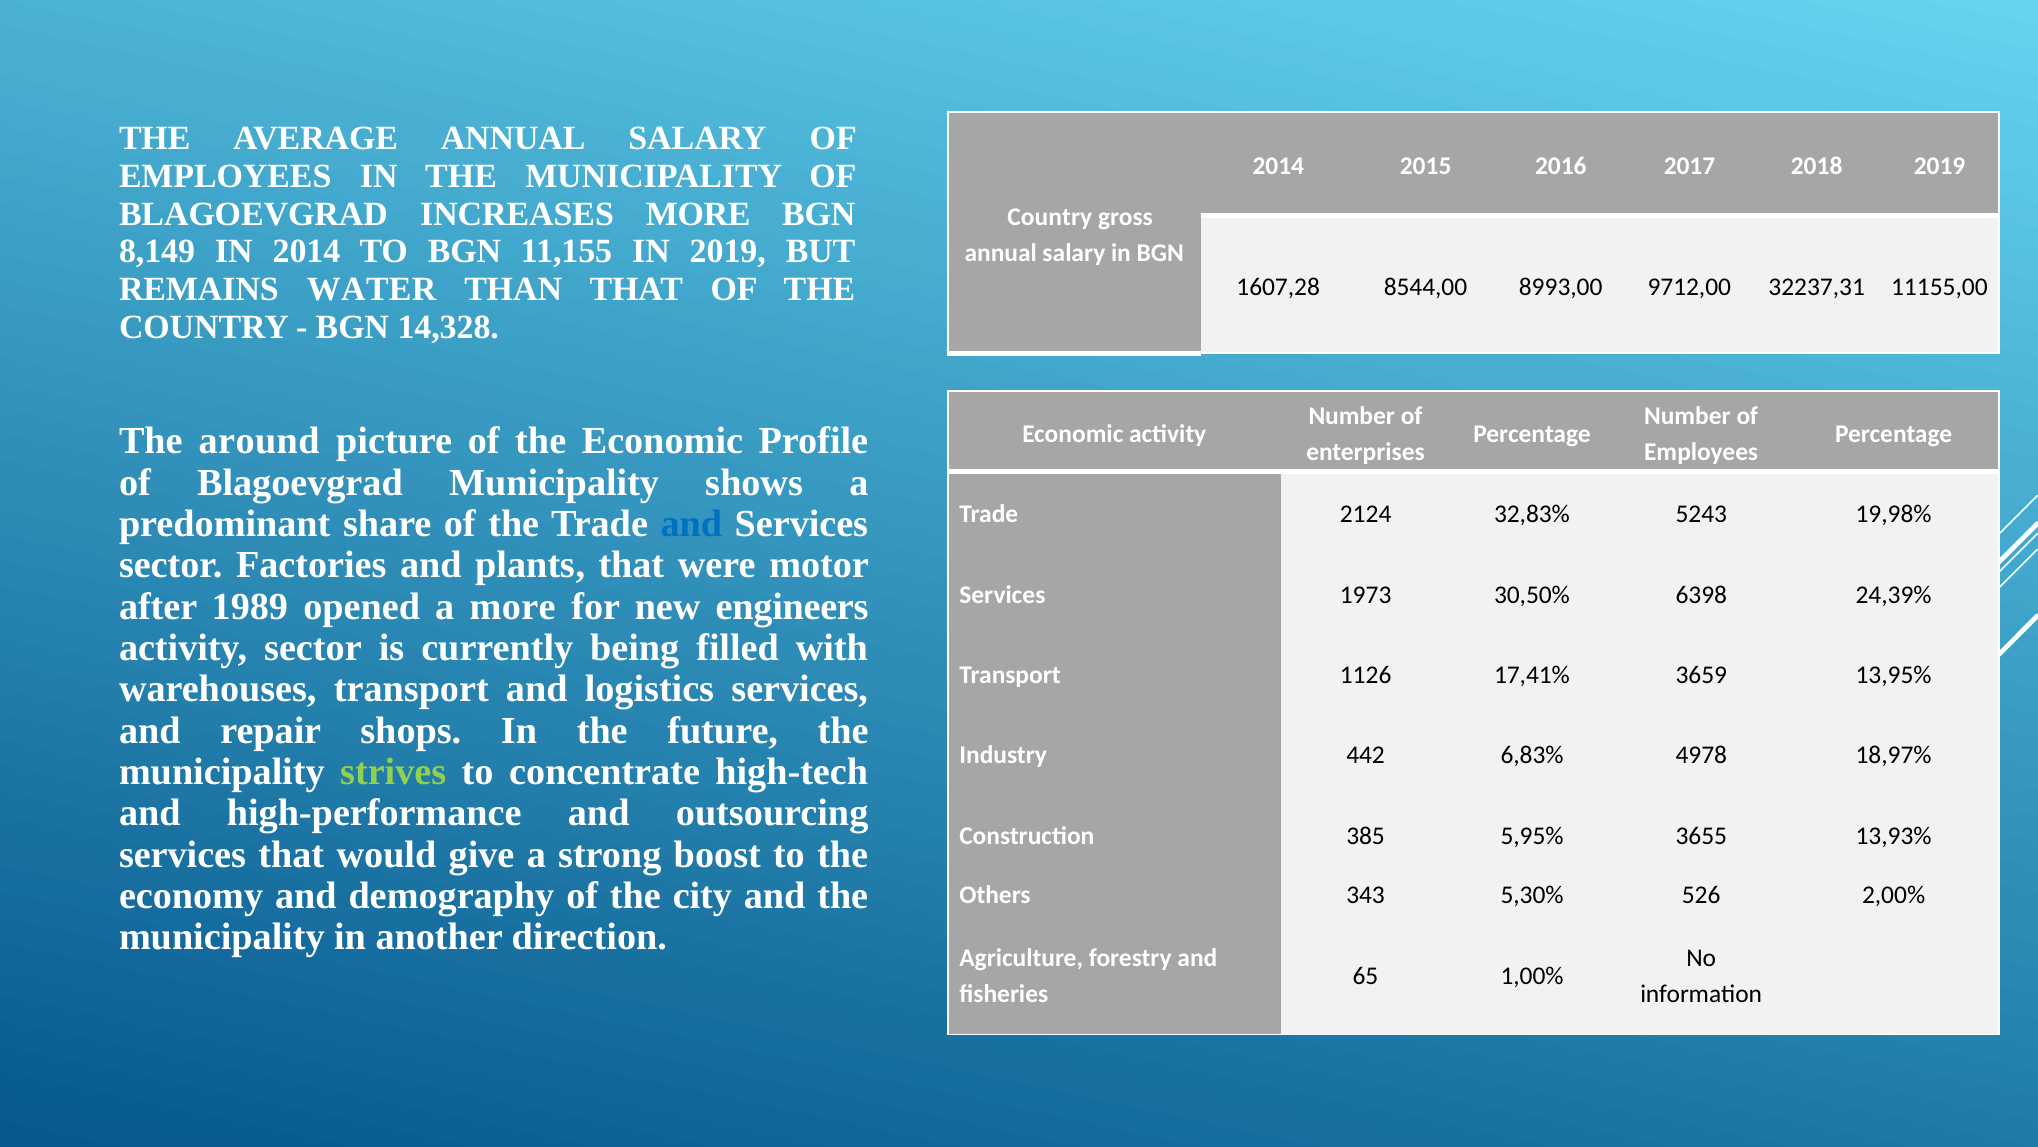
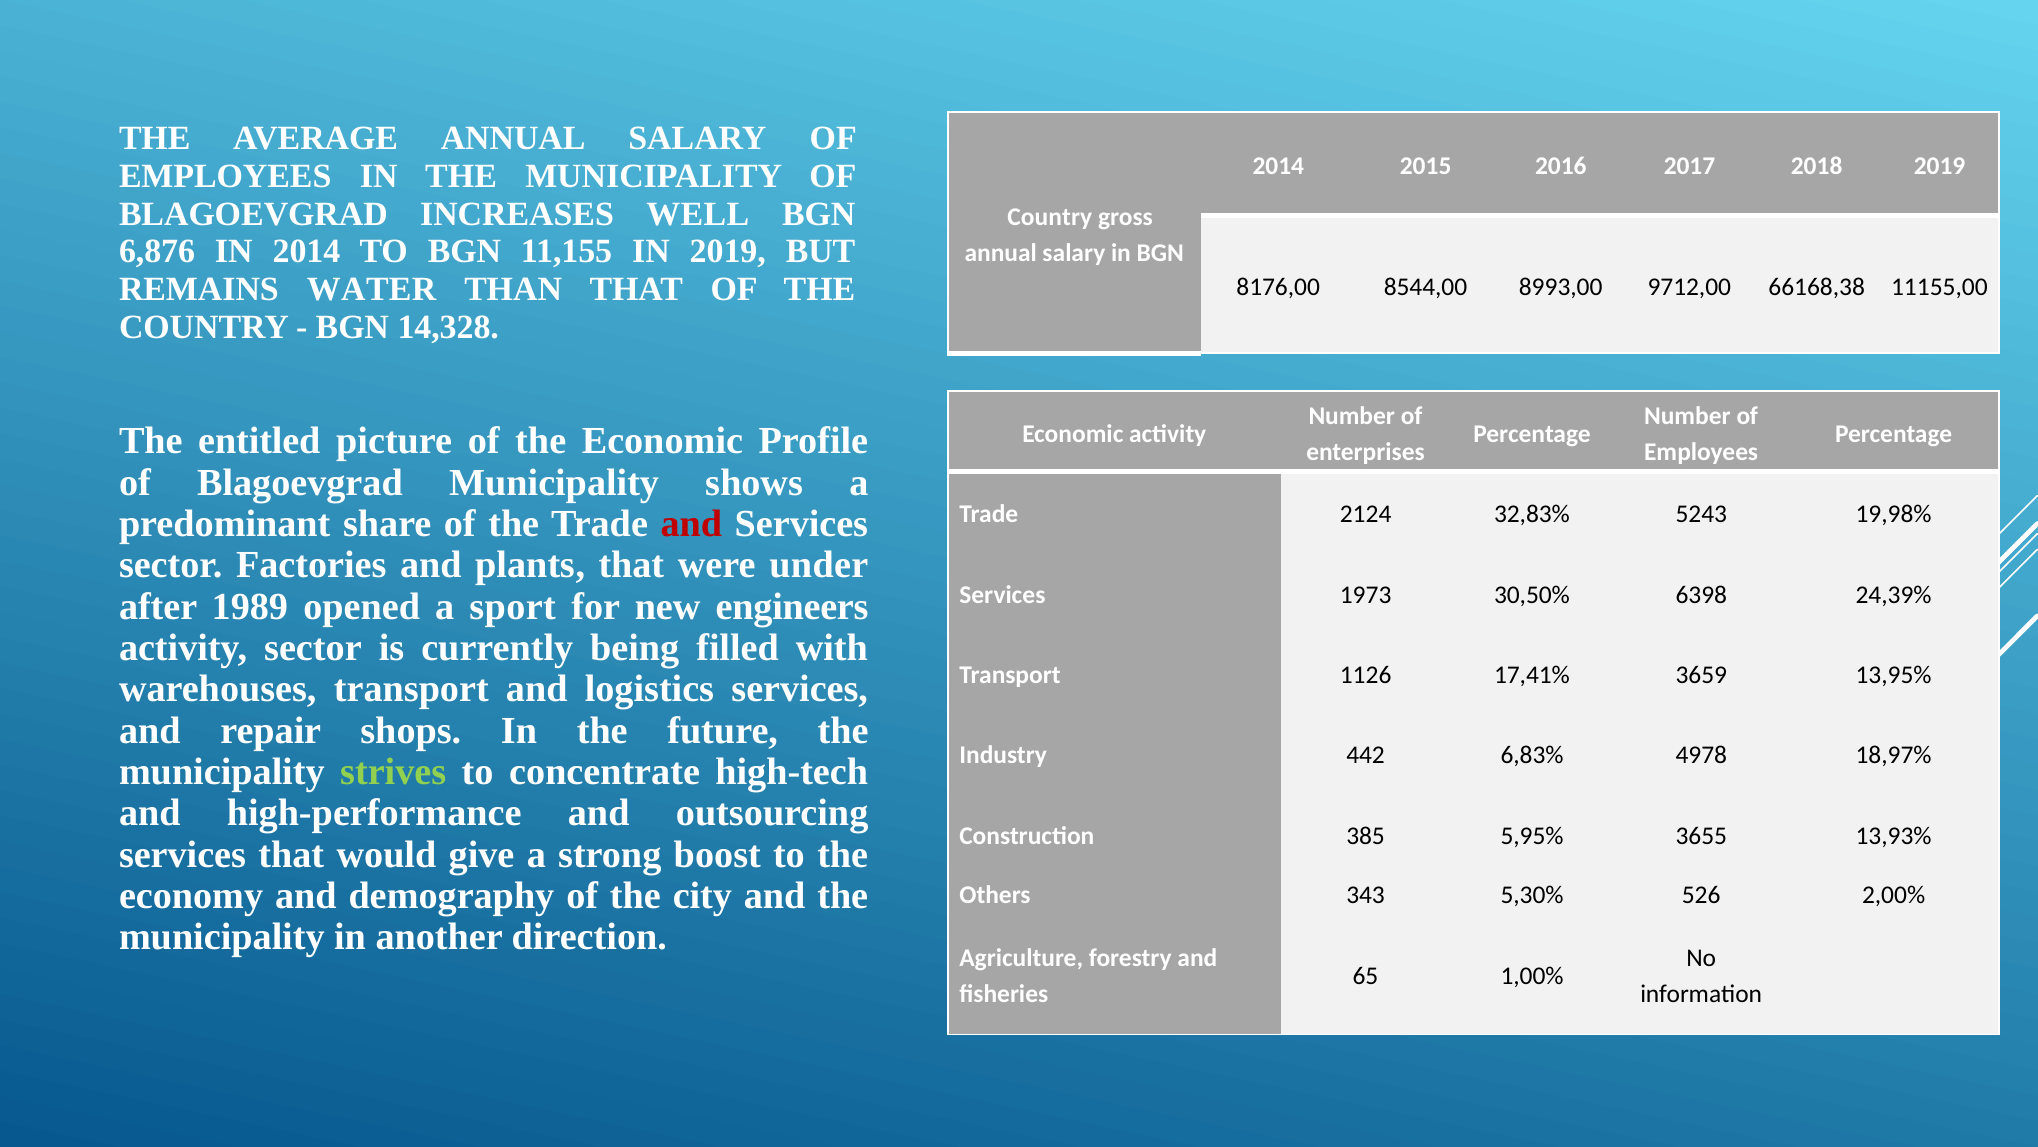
INCREASES MORE: MORE -> WELL (698, 214)
8,149: 8,149 -> 6,876 (157, 251)
1607,28: 1607,28 -> 8176,00 (1278, 287)
32237,31: 32237,31 -> 66168,38 (1817, 287)
around: around -> entitled (259, 441)
and colour: blue -> red (691, 524)
motor: motor -> under (819, 565)
a more: more -> sport (513, 606)
